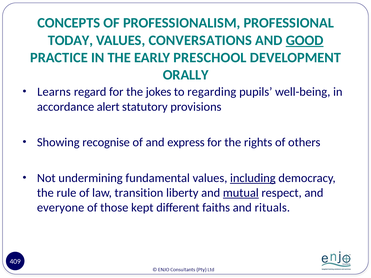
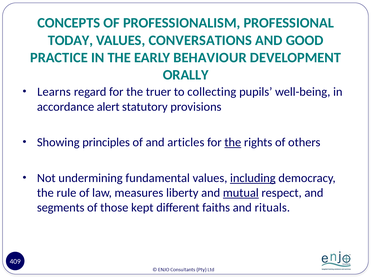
GOOD underline: present -> none (305, 40)
PRESCHOOL: PRESCHOOL -> BEHAVIOUR (210, 58)
jokes: jokes -> truer (158, 92)
regarding: regarding -> collecting (212, 92)
recognise: recognise -> principles (106, 143)
express: express -> articles (186, 143)
the underline: none -> present (233, 143)
transition: transition -> measures (139, 193)
everyone: everyone -> segments (61, 208)
